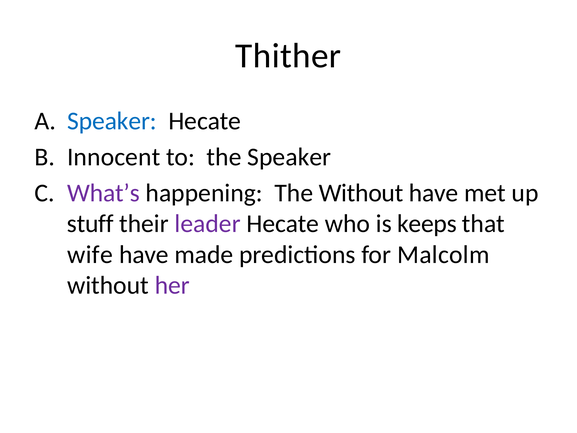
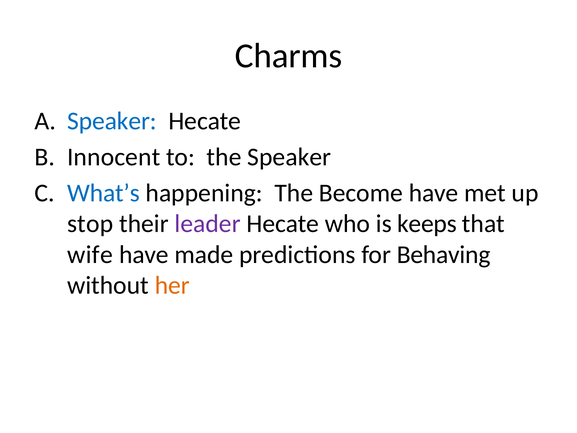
Thither: Thither -> Charms (289, 56)
What’s colour: purple -> blue (103, 193)
The Without: Without -> Become (361, 193)
stuff: stuff -> stop (90, 224)
Malcolm: Malcolm -> Behaving (444, 254)
her colour: purple -> orange (172, 285)
